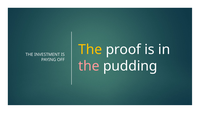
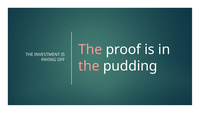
The colour: yellow -> pink (90, 49)
